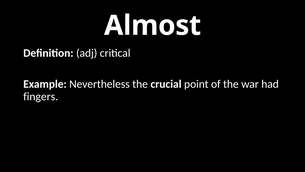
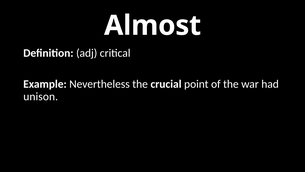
fingers: fingers -> unison (41, 96)
